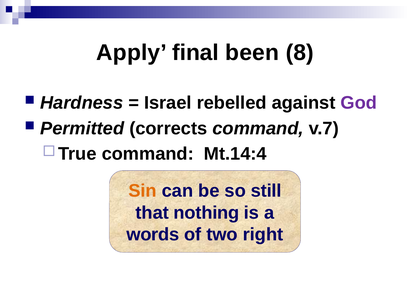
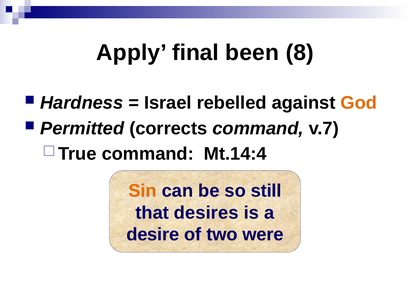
God colour: purple -> orange (359, 103)
nothing: nothing -> desires (206, 213)
words: words -> desire (153, 235)
right: right -> were (263, 235)
